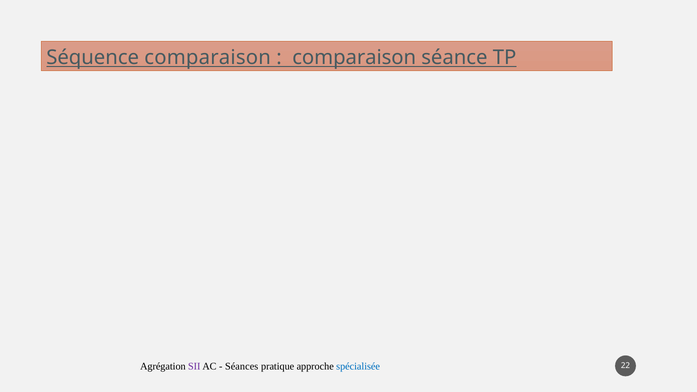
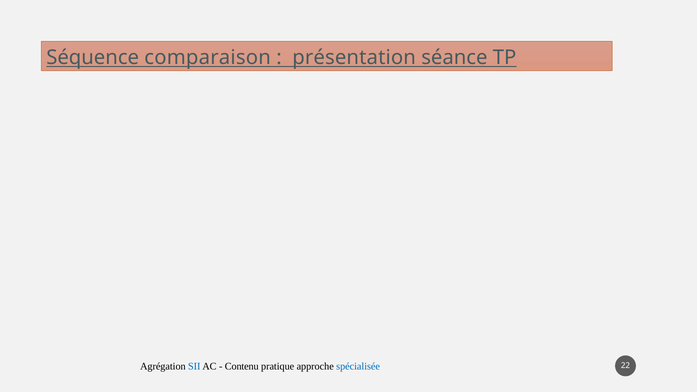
comparaison: comparaison -> présentation (354, 57)
SII colour: purple -> blue (194, 366)
Séances: Séances -> Contenu (242, 366)
